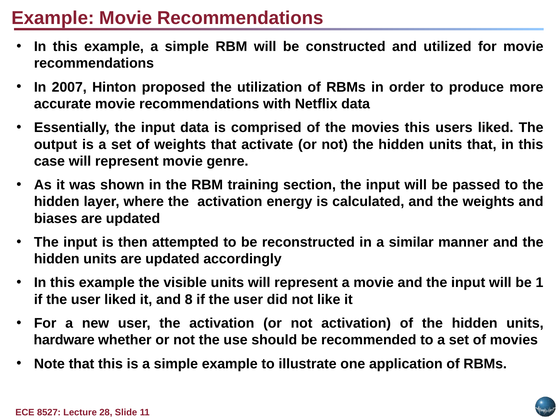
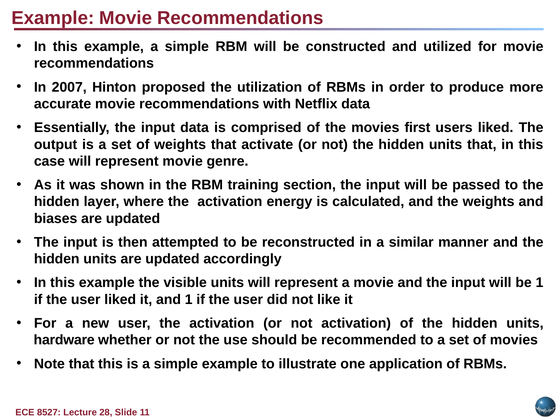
movies this: this -> first (417, 127)
and 8: 8 -> 1 (189, 299)
